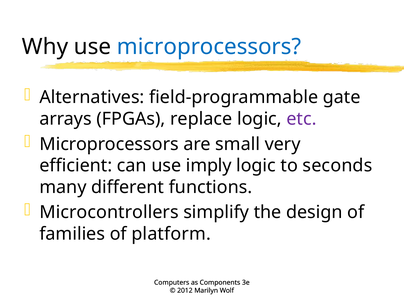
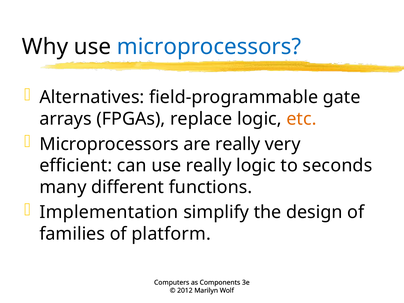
etc colour: purple -> orange (301, 119)
are small: small -> really (238, 144)
use imply: imply -> really (209, 166)
Microcontrollers: Microcontrollers -> Implementation (109, 212)
